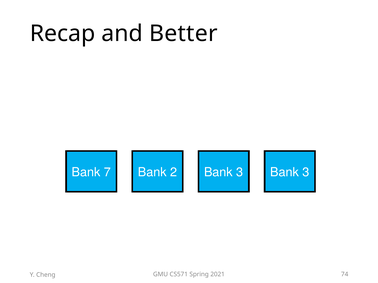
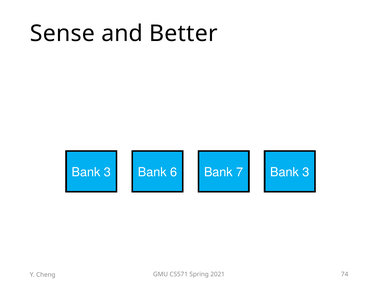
Recap: Recap -> Sense (62, 34)
7: 7 -> 3 (107, 173)
2: 2 -> 6 (174, 173)
3: 3 -> 7 (240, 173)
